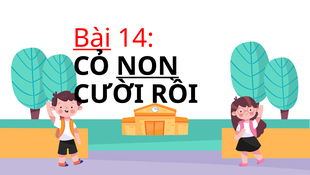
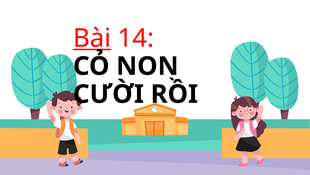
NON underline: present -> none (147, 66)
